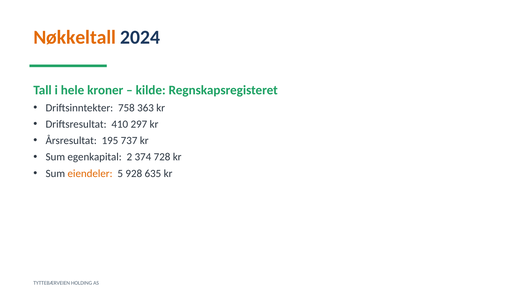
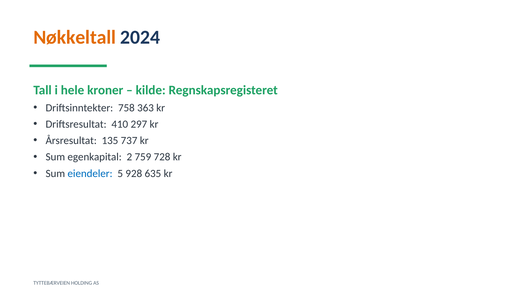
195: 195 -> 135 (110, 141)
374: 374 -> 759 (143, 157)
eiendeler colour: orange -> blue (90, 173)
